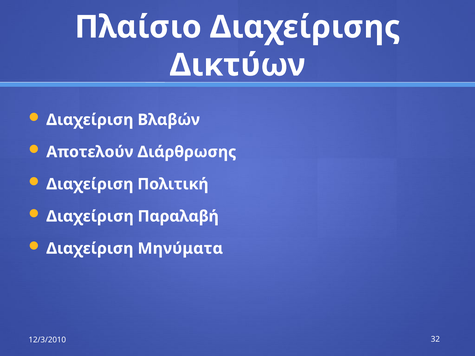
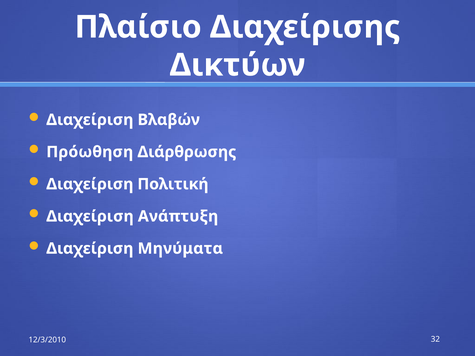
Αποτελούν: Αποτελούν -> Πρόωθηση (90, 152)
Παραλαβή: Παραλαβή -> Ανάπτυξη (178, 216)
